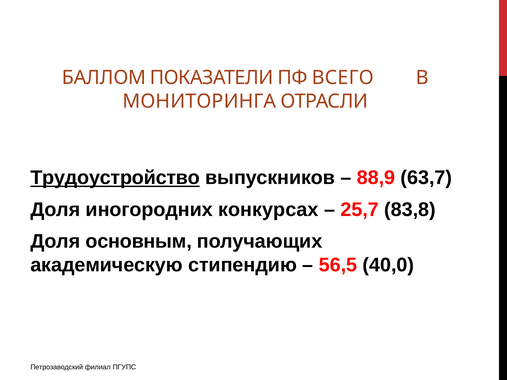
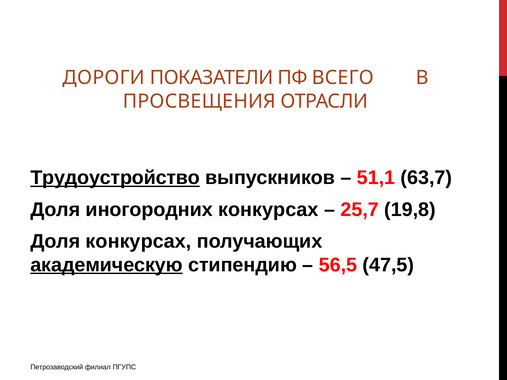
БАЛЛОМ: БАЛЛОМ -> ДОРОГИ (104, 78)
МОНИТОРИНГА: МОНИТОРИНГА -> ПРОСВЕЩЕНИЯ (199, 101)
88,9: 88,9 -> 51,1 (376, 178)
83,8: 83,8 -> 19,8 (410, 210)
Доля основным: основным -> конкурсах (139, 241)
академическую underline: none -> present (107, 265)
40,0: 40,0 -> 47,5 (388, 265)
